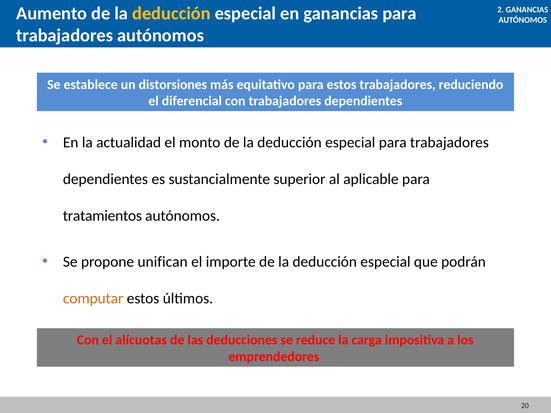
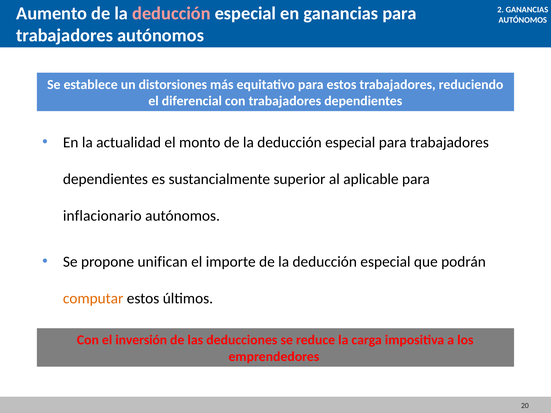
deducción colour: yellow -> pink (171, 13)
tratamientos: tratamientos -> inflacionario (102, 216)
alícuotas: alícuotas -> inversión (141, 340)
